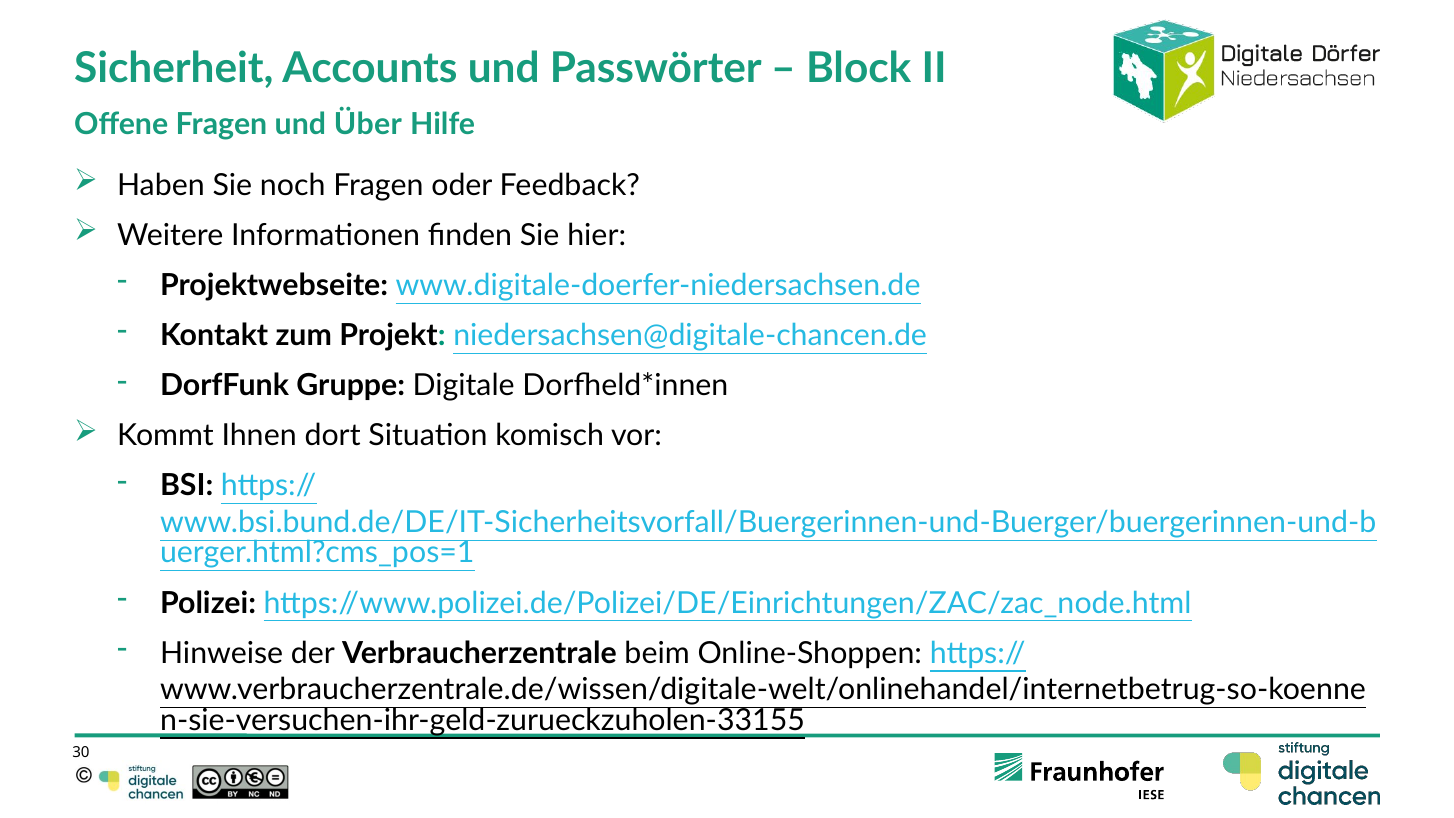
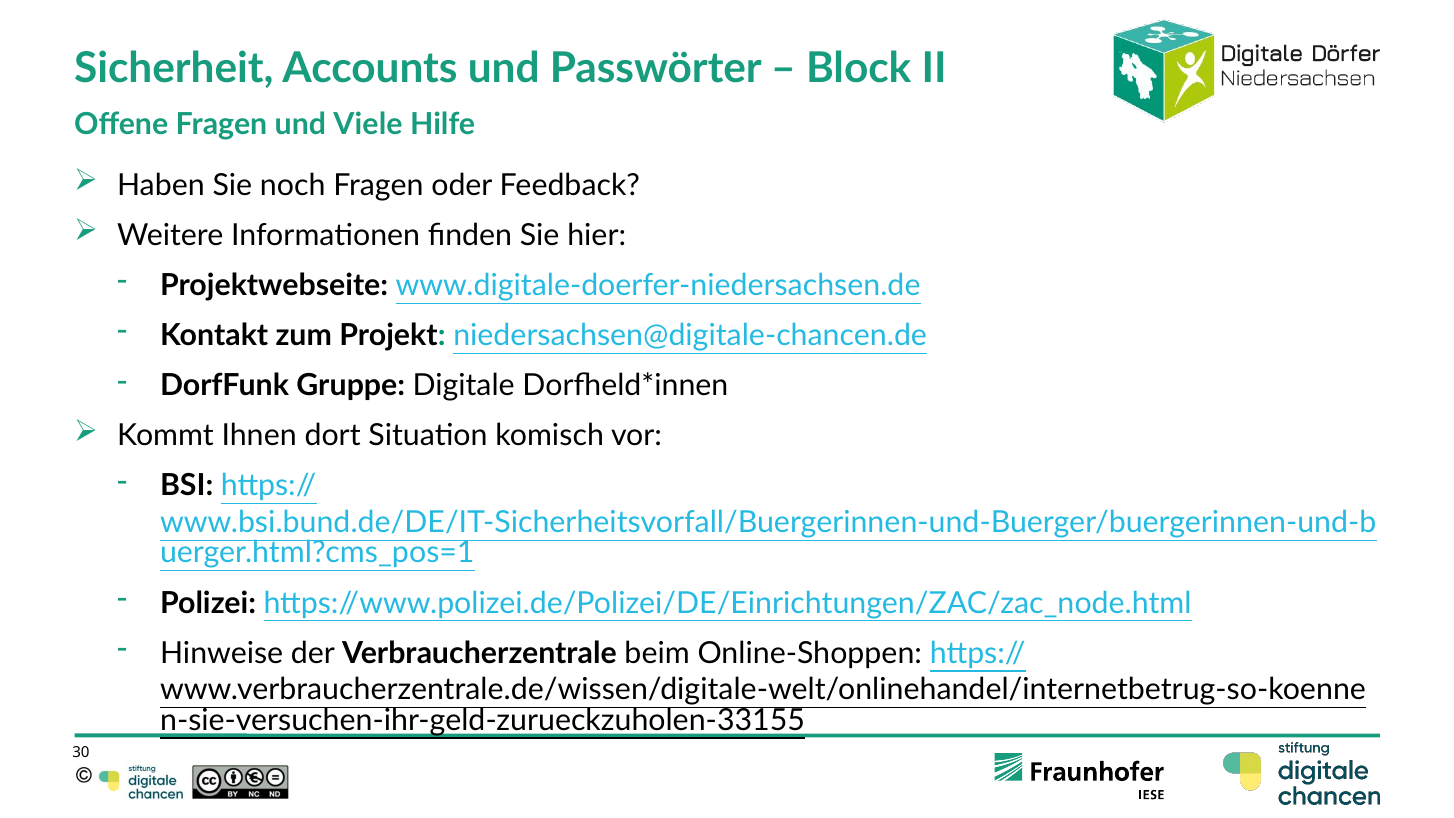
Über: Über -> Viele (368, 125)
